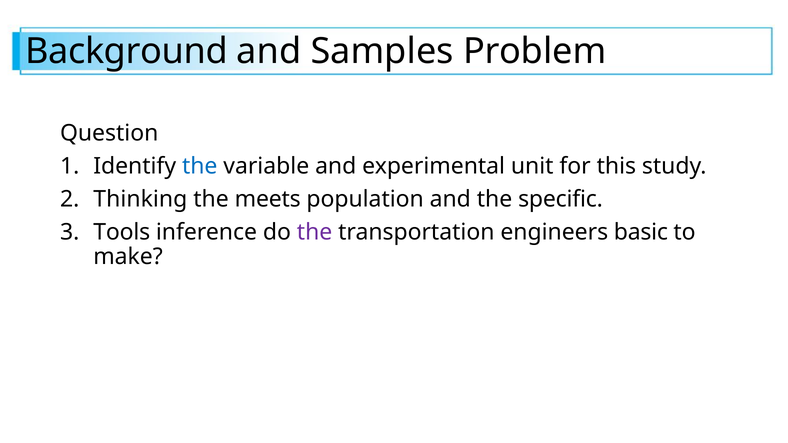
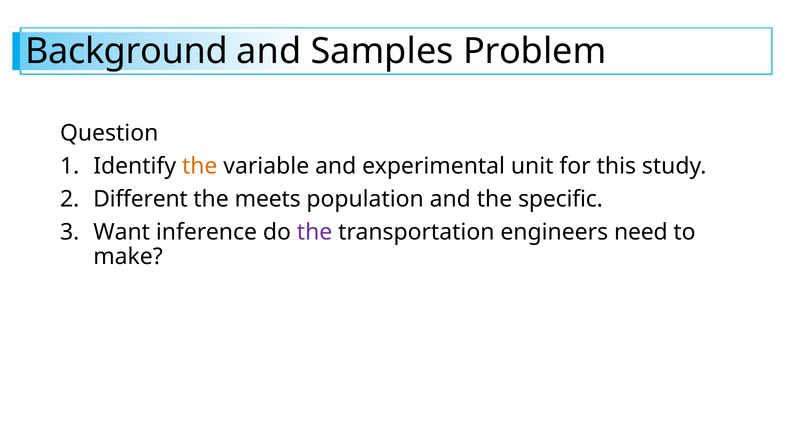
the colour: blue -> orange (200, 166)
Thinking: Thinking -> Different (140, 199)
Tools: Tools -> Want (122, 232)
basic: basic -> need (641, 232)
